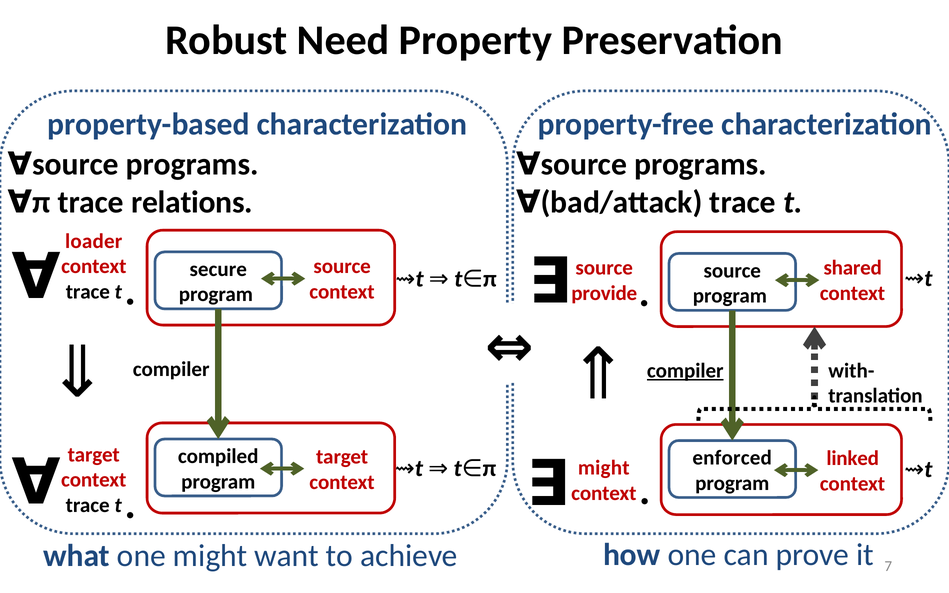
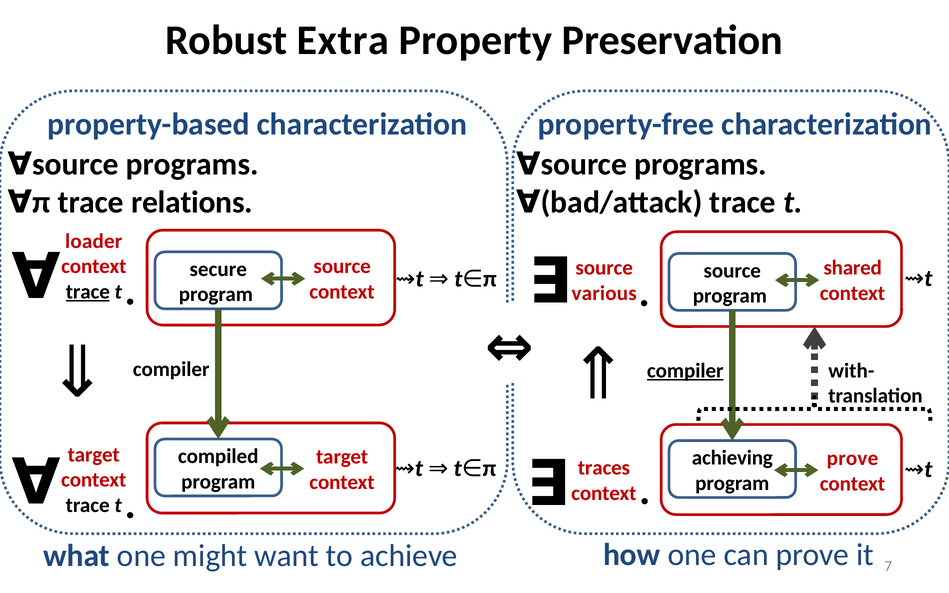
Need: Need -> Extra (343, 40)
trace underline: none -> present (88, 292)
provide: provide -> various (604, 293)
enforced: enforced -> achieving (732, 458)
linked: linked -> prove (852, 458)
might: might -> traces (604, 468)
